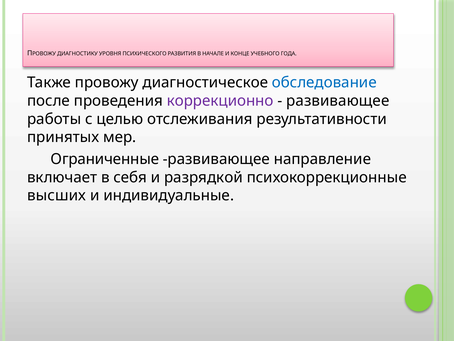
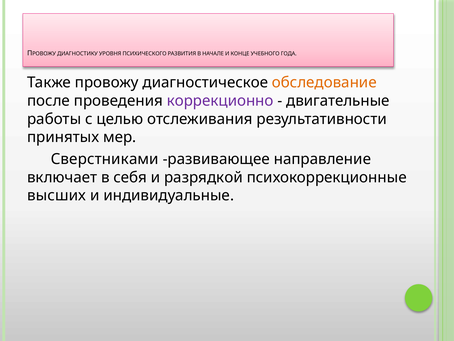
обследование colour: blue -> orange (324, 83)
развивающее: развивающее -> двигательные (338, 101)
Ограниченные: Ограниченные -> Сверстниками (105, 159)
